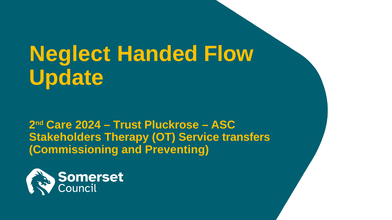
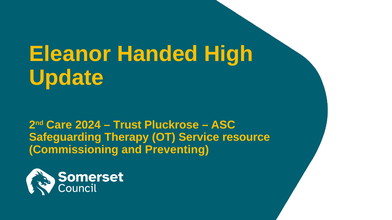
Neglect: Neglect -> Eleanor (70, 54)
Flow: Flow -> High (229, 54)
Stakeholders: Stakeholders -> Safeguarding (65, 138)
transfers: transfers -> resource (246, 138)
